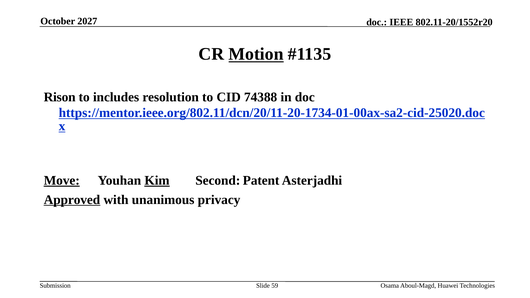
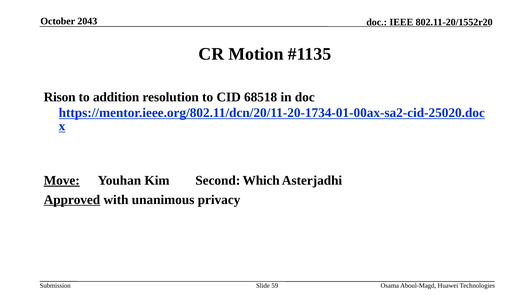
2027: 2027 -> 2043 (87, 21)
Motion underline: present -> none (256, 54)
includes: includes -> addition (116, 97)
74388: 74388 -> 68518 (261, 97)
Kim underline: present -> none (157, 180)
Patent: Patent -> Which (261, 180)
